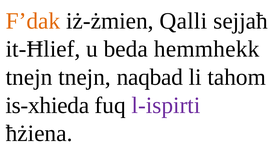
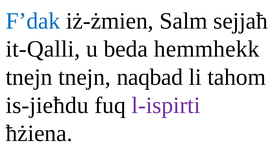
F’dak colour: orange -> blue (33, 21)
Qalli: Qalli -> Salm (183, 21)
it-Ħlief: it-Ħlief -> it-Qalli (43, 49)
is-xhieda: is-xhieda -> is-jieħdu (47, 105)
